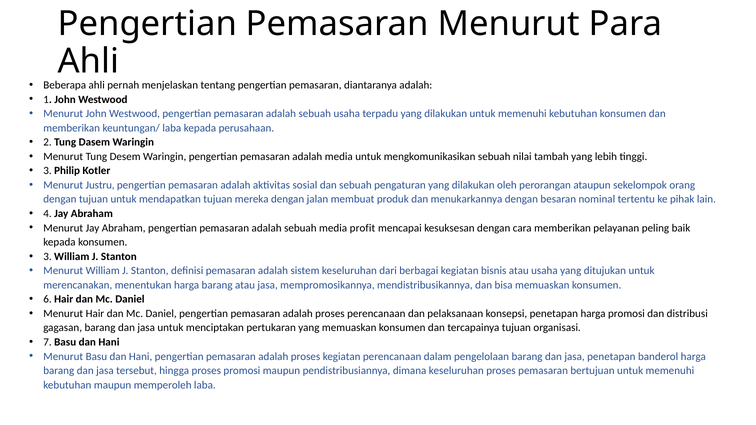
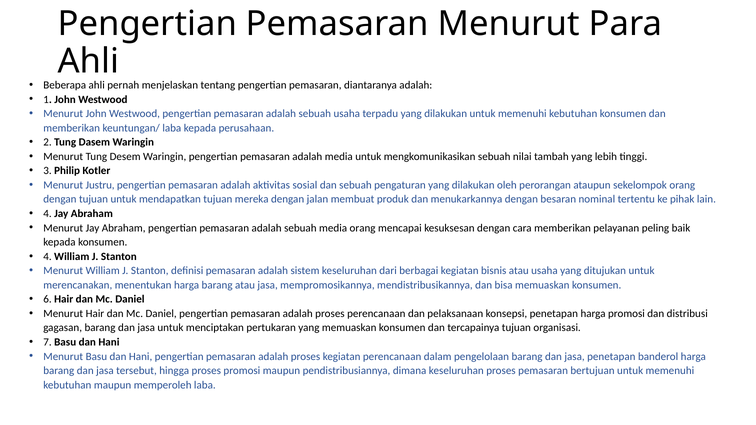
media profit: profit -> orang (363, 228)
3: 3 -> 4 (48, 257)
